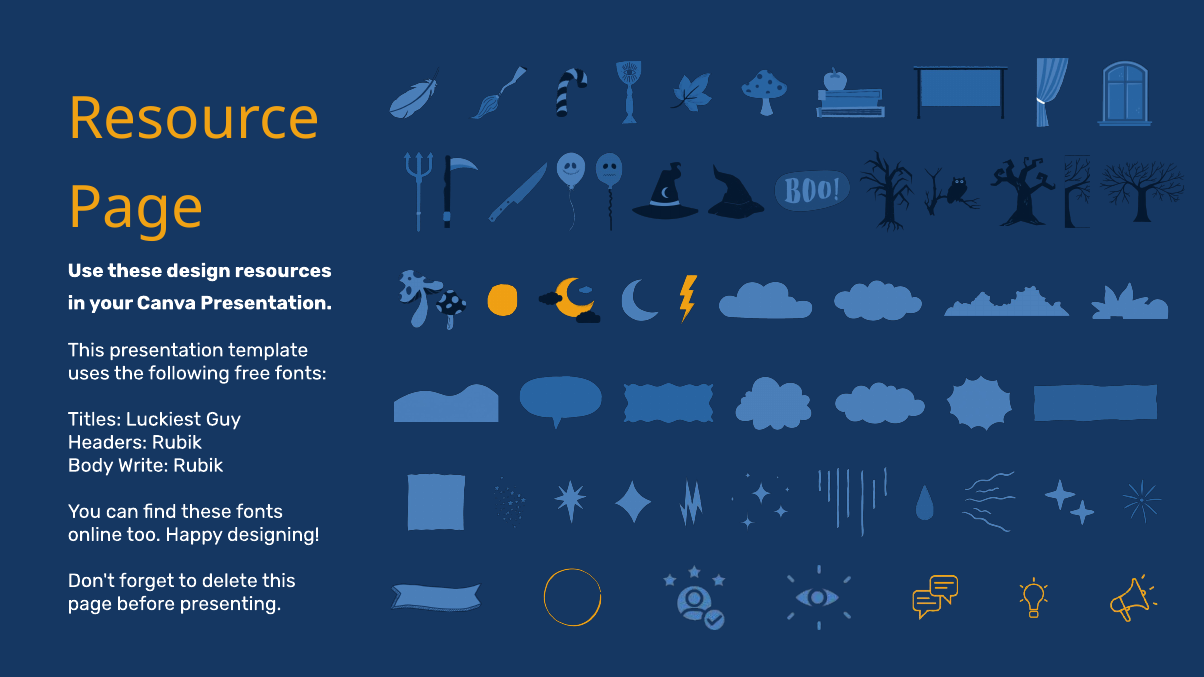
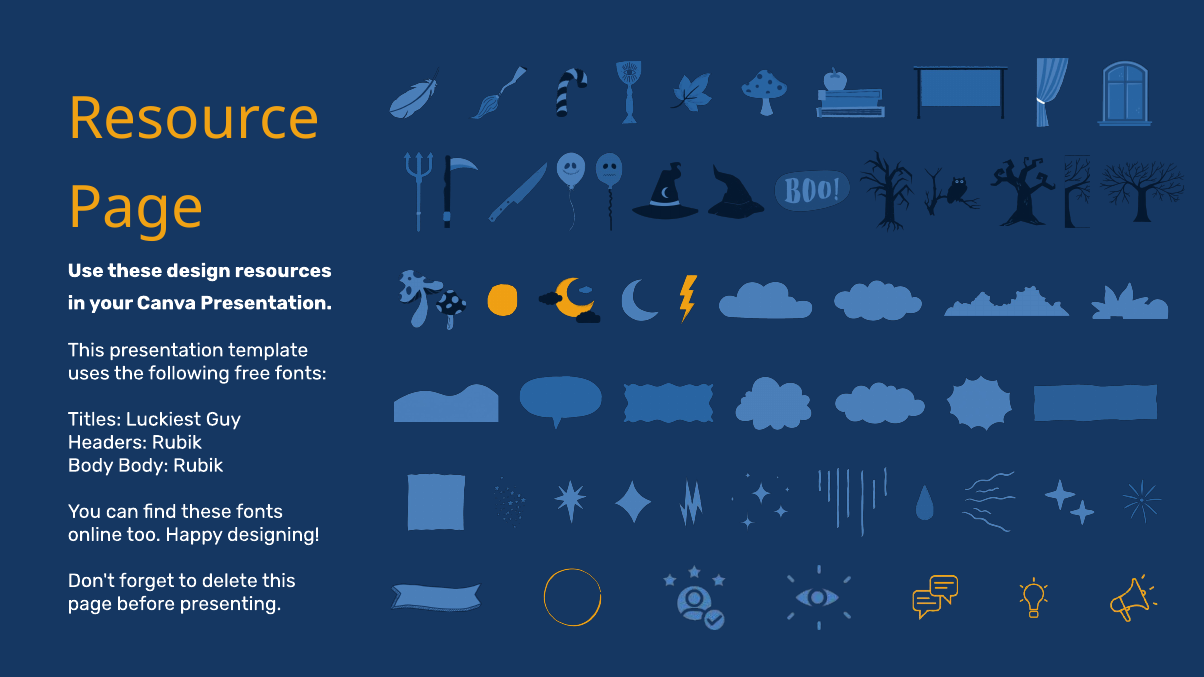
Body Write: Write -> Body (143, 466)
